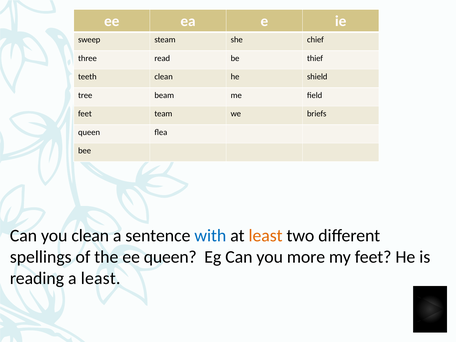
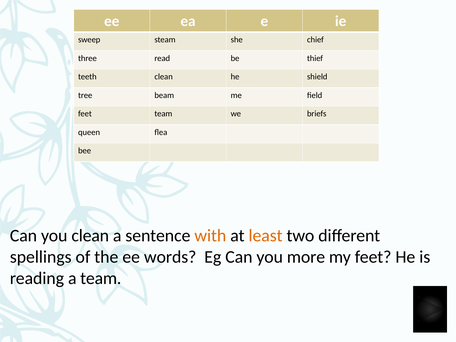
with colour: blue -> orange (210, 236)
ee queen: queen -> words (170, 257)
a least: least -> team (101, 278)
